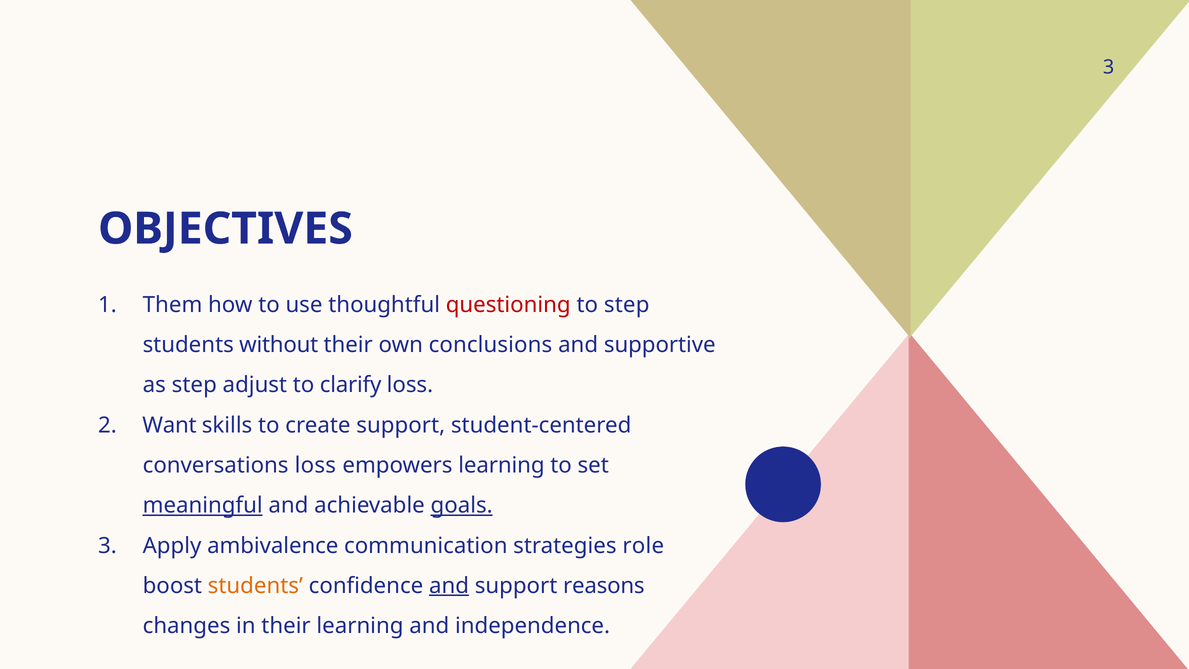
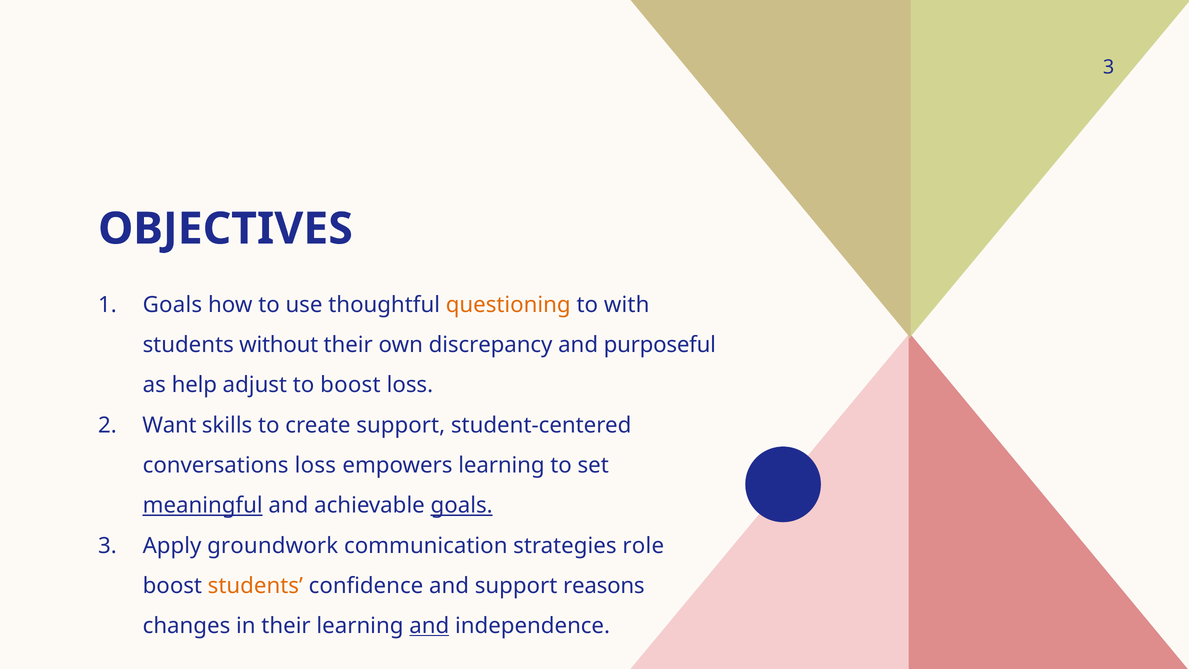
Them: Them -> Goals (172, 305)
questioning colour: red -> orange (508, 305)
to step: step -> with (627, 305)
conclusions: conclusions -> discrepancy (491, 345)
supportive: supportive -> purposeful (660, 345)
as step: step -> help (194, 385)
to clarify: clarify -> boost (350, 385)
ambivalence: ambivalence -> groundwork (273, 546)
and underline: present -> none (449, 586)
and underline: none -> present (429, 626)
